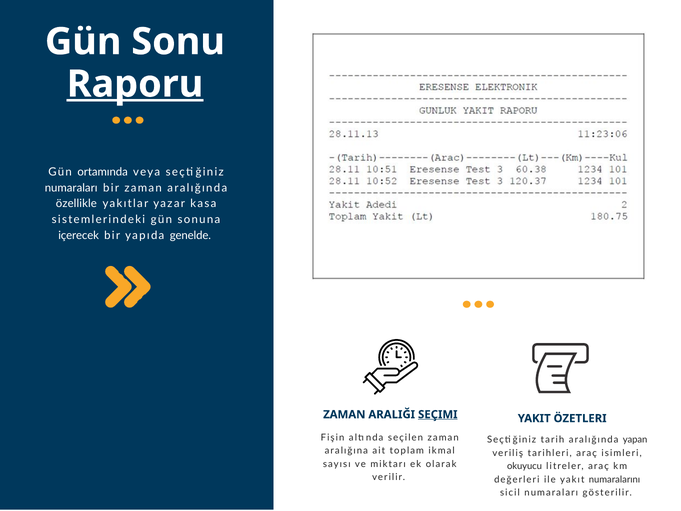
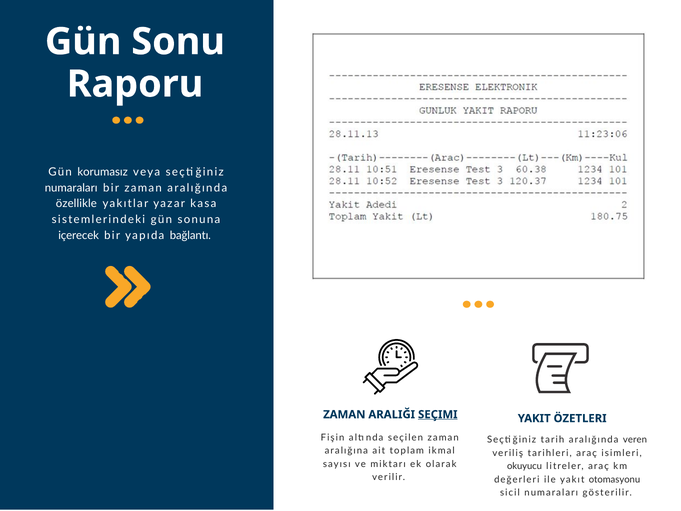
Raporu underline: present -> none (135, 84)
ortamında: ortamında -> korumasız (103, 172)
genelde: genelde -> bağlantı (190, 235)
yapan: yapan -> veren (635, 440)
numaralarını: numaralarını -> otomasyonu (614, 479)
